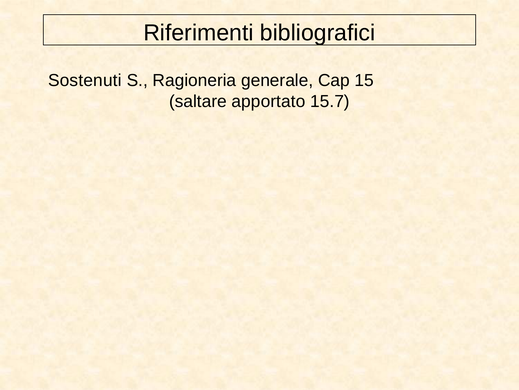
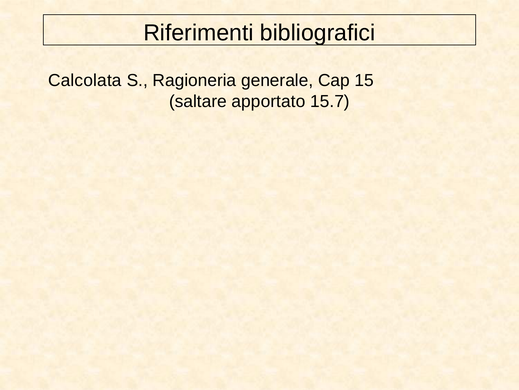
Sostenuti: Sostenuti -> Calcolata (85, 80)
